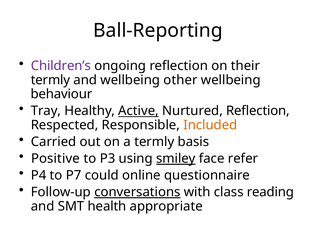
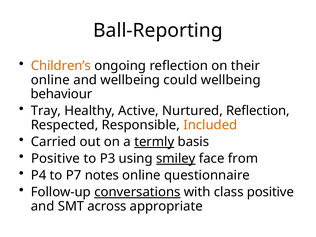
Children’s colour: purple -> orange (61, 66)
termly: termly -> online (50, 80)
other: other -> could (181, 80)
Active underline: present -> none (138, 111)
termly underline: none -> present (154, 142)
refer: refer -> from (243, 159)
could: could -> notes (102, 175)
class reading: reading -> positive (270, 192)
health: health -> across (107, 206)
